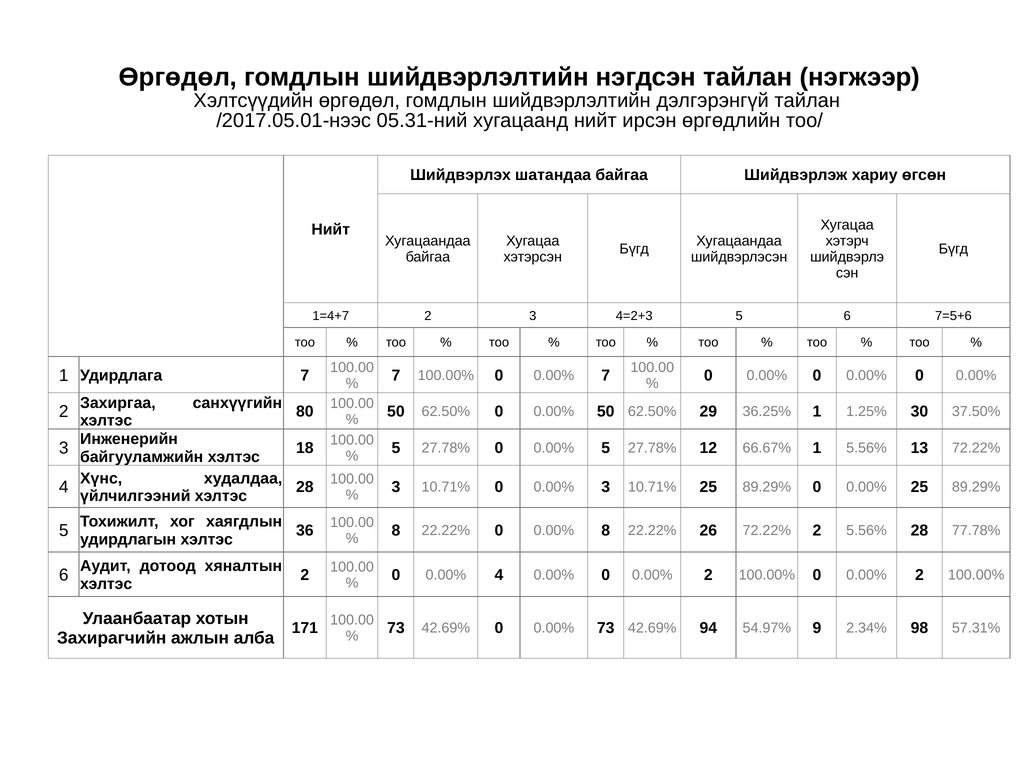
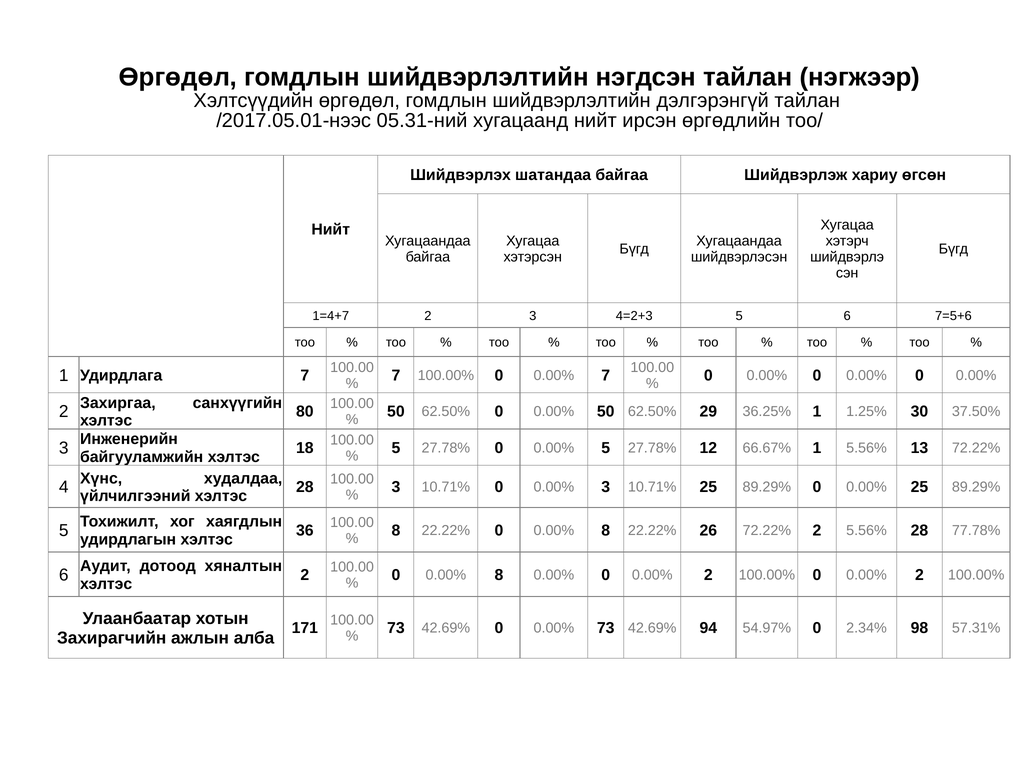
4: 4 -> 8 (499, 575)
54.97% 9: 9 -> 0 (817, 628)
